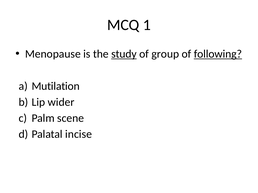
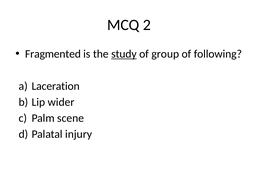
1: 1 -> 2 (147, 25)
Menopause: Menopause -> Fragmented (53, 54)
following underline: present -> none (218, 54)
Mutilation: Mutilation -> Laceration (56, 86)
incise: incise -> injury (79, 134)
